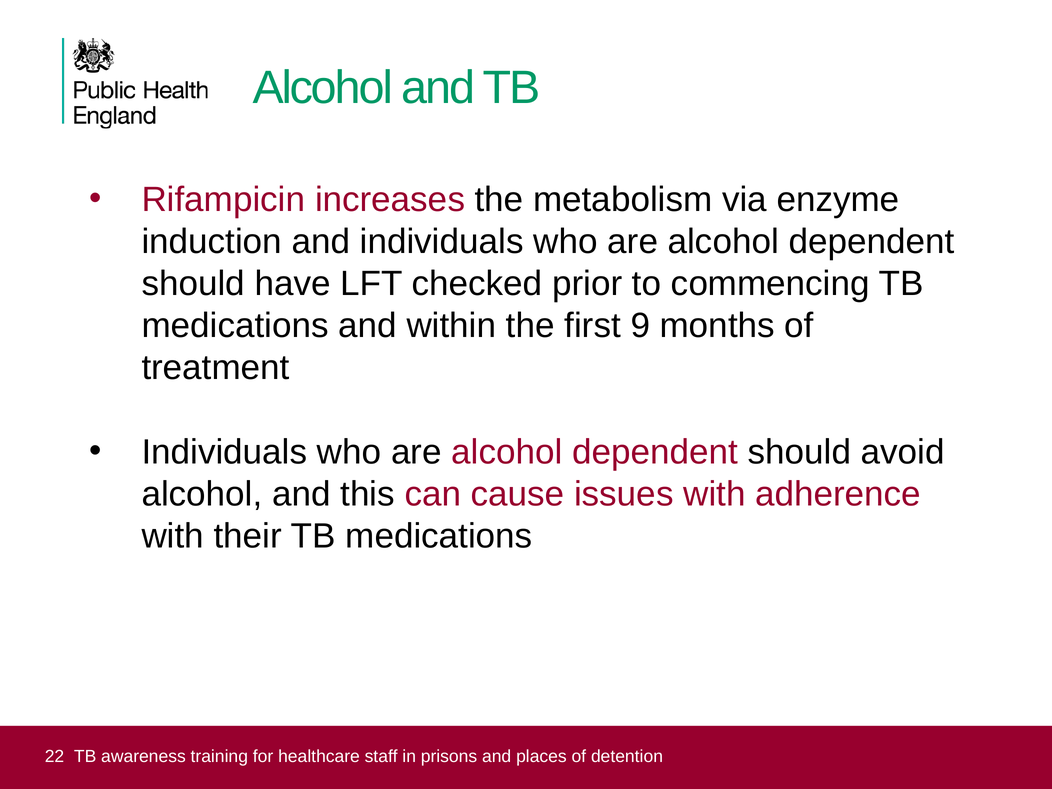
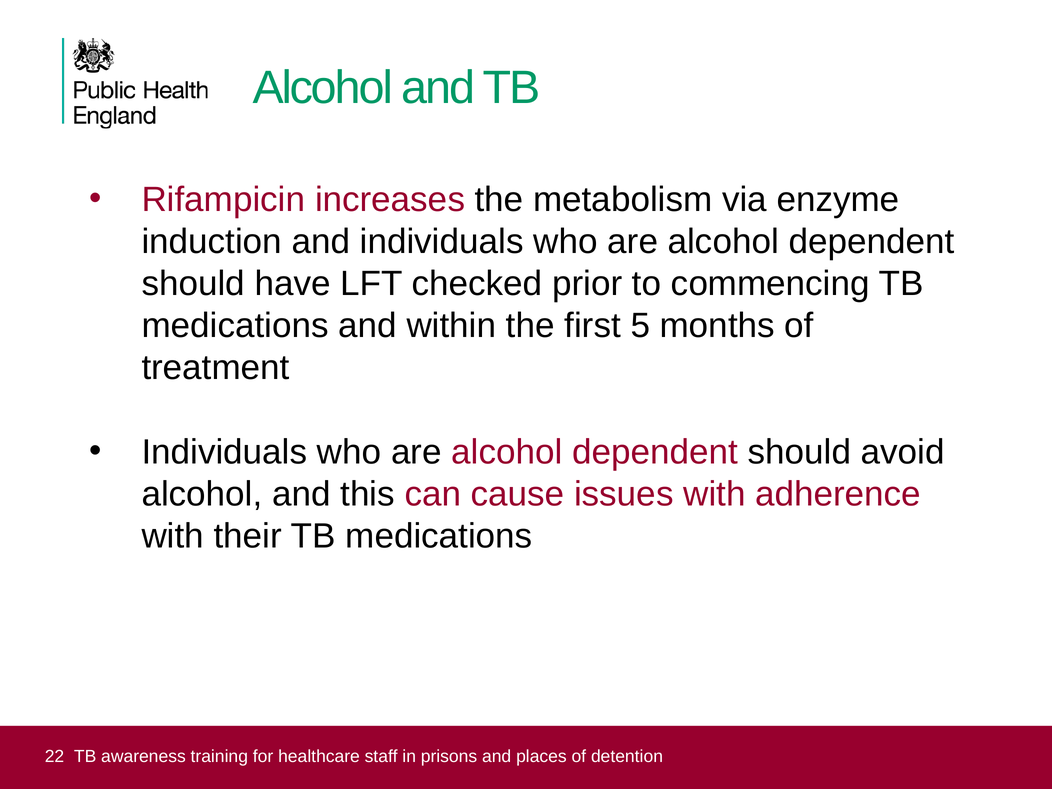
9: 9 -> 5 (640, 326)
